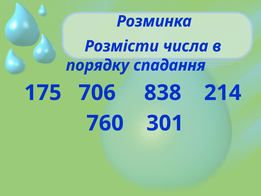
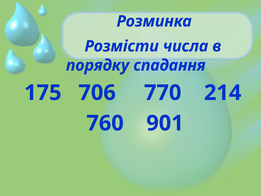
838: 838 -> 770 (163, 93)
301: 301 -> 901 (165, 123)
